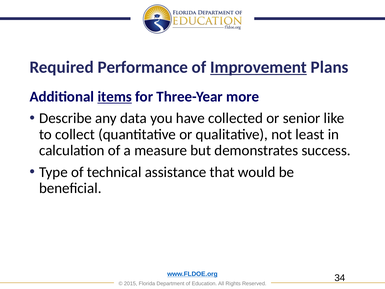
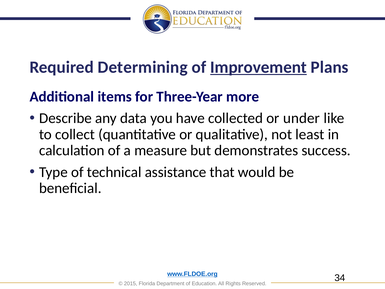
Performance: Performance -> Determining (143, 67)
items underline: present -> none (115, 97)
senior: senior -> under (302, 118)
